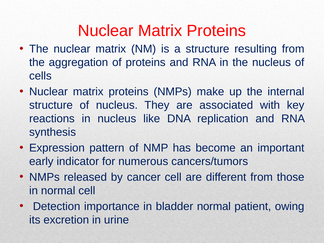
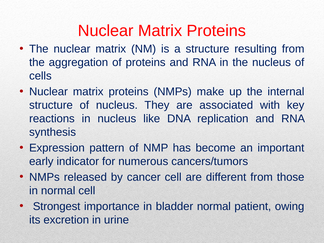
Detection: Detection -> Strongest (57, 206)
